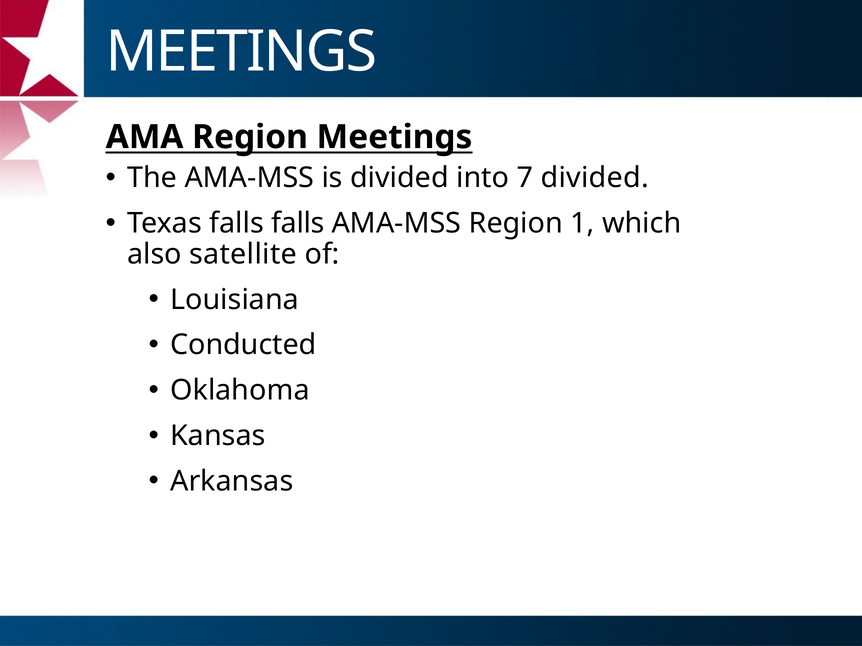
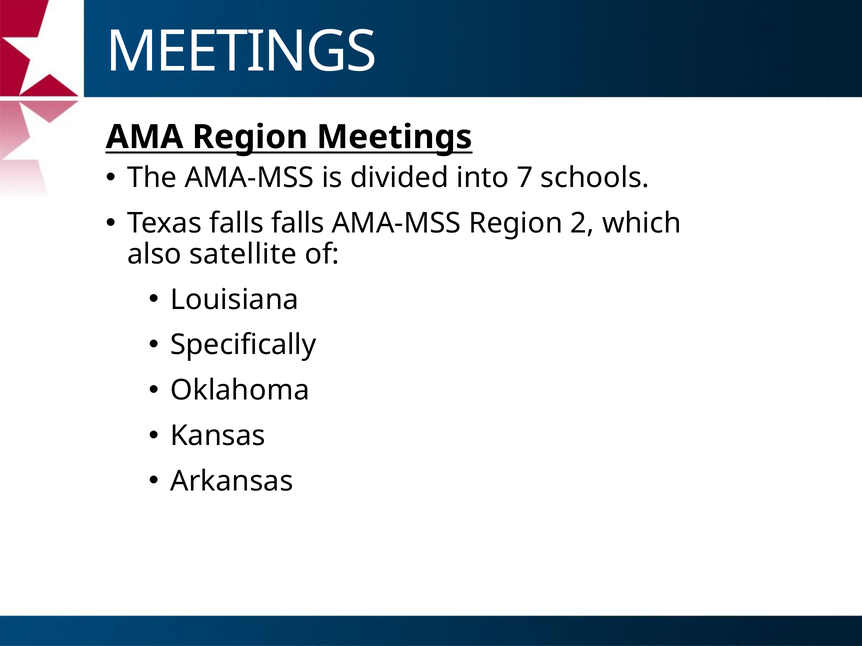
7 divided: divided -> schools (595, 178)
1: 1 -> 2 (583, 223)
Conducted: Conducted -> Specifically (243, 345)
